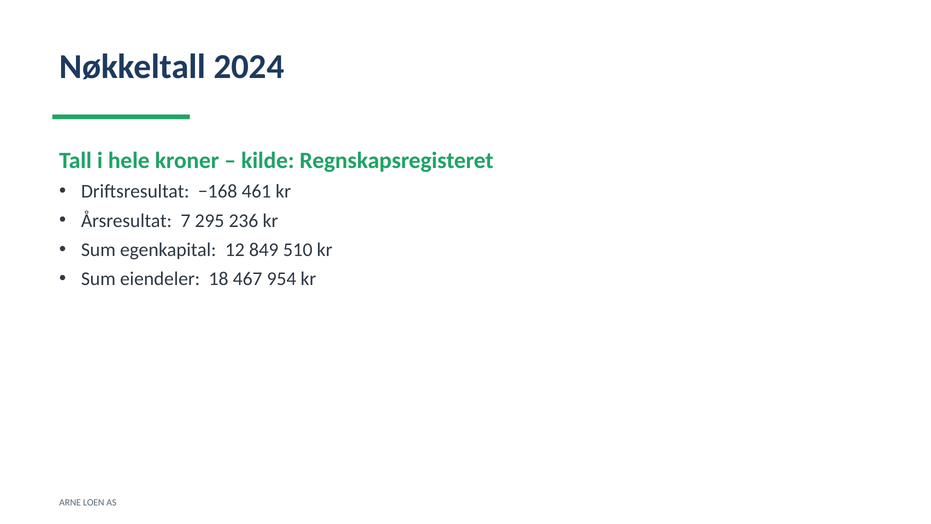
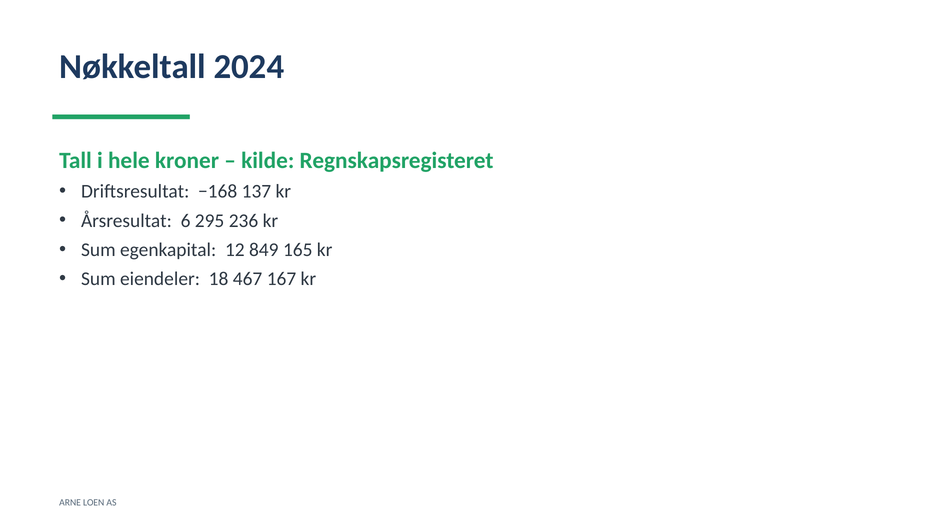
461: 461 -> 137 (256, 191)
7: 7 -> 6 (186, 221)
510: 510 -> 165 (298, 250)
954: 954 -> 167 (281, 279)
